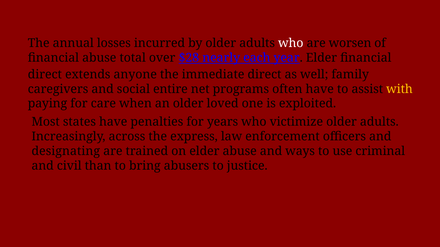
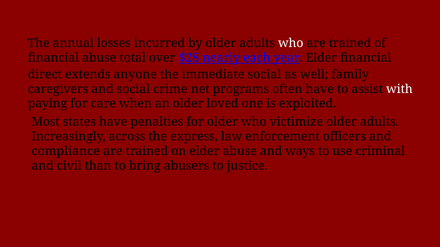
worsen: worsen -> trained (350, 43)
immediate direct: direct -> social (264, 74)
entire: entire -> crime (170, 89)
with colour: yellow -> white (399, 89)
for years: years -> older (222, 122)
designating: designating -> compliance (66, 151)
